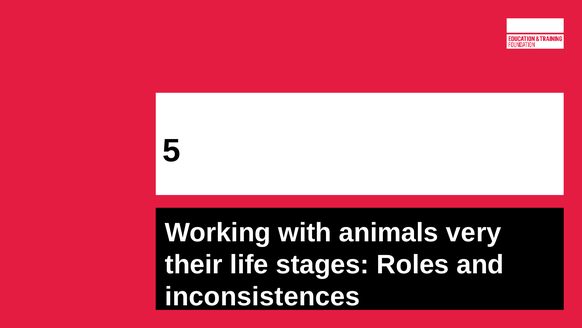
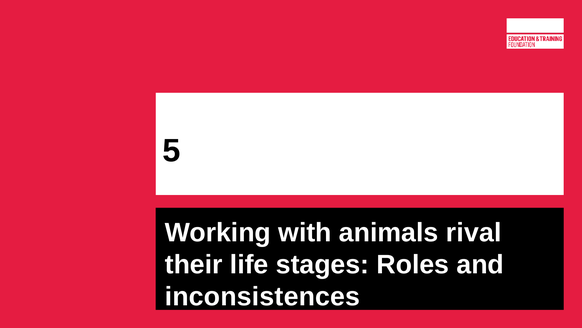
very: very -> rival (474, 232)
